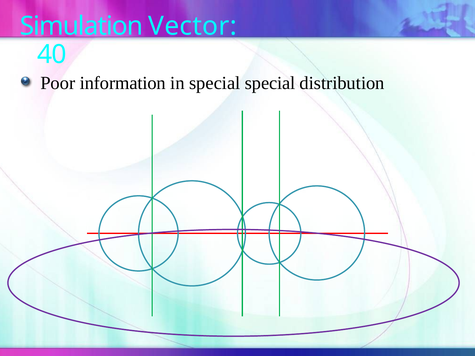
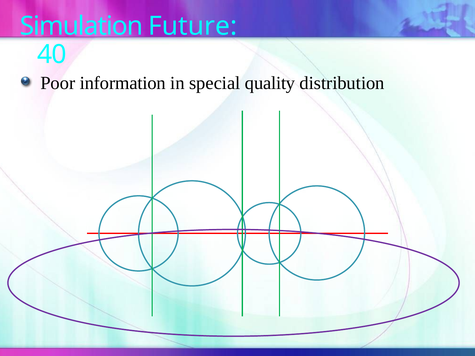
Vector: Vector -> Future (193, 26)
special special: special -> quality (270, 83)
